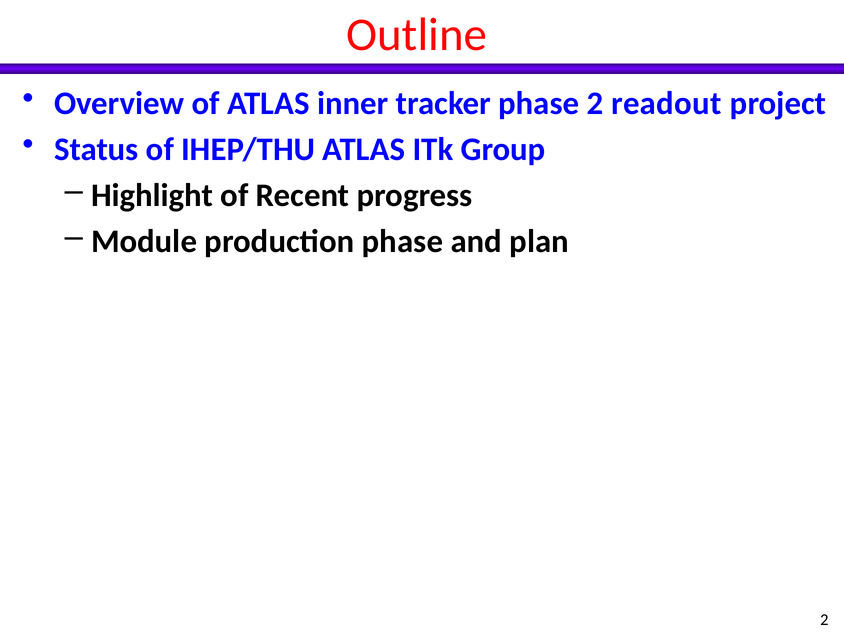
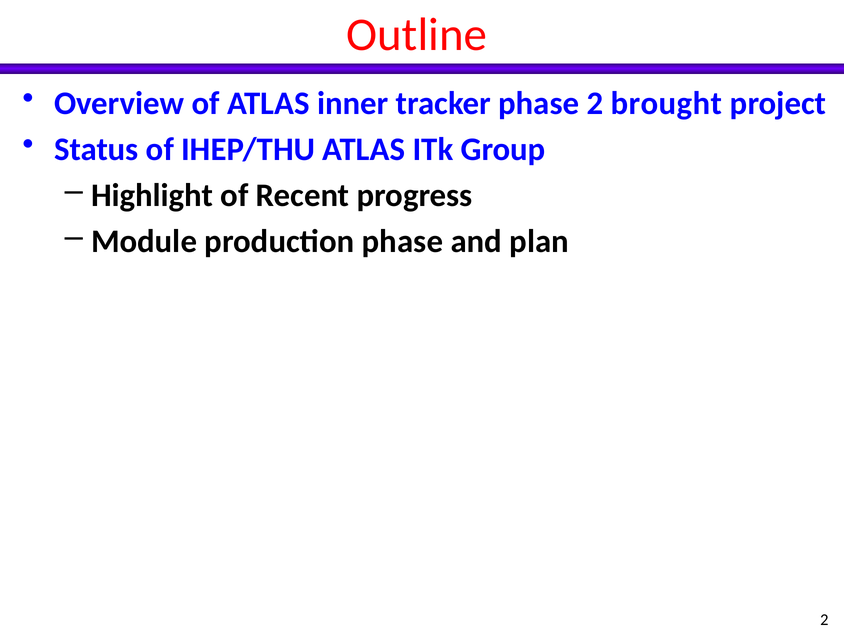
readout: readout -> brought (666, 104)
